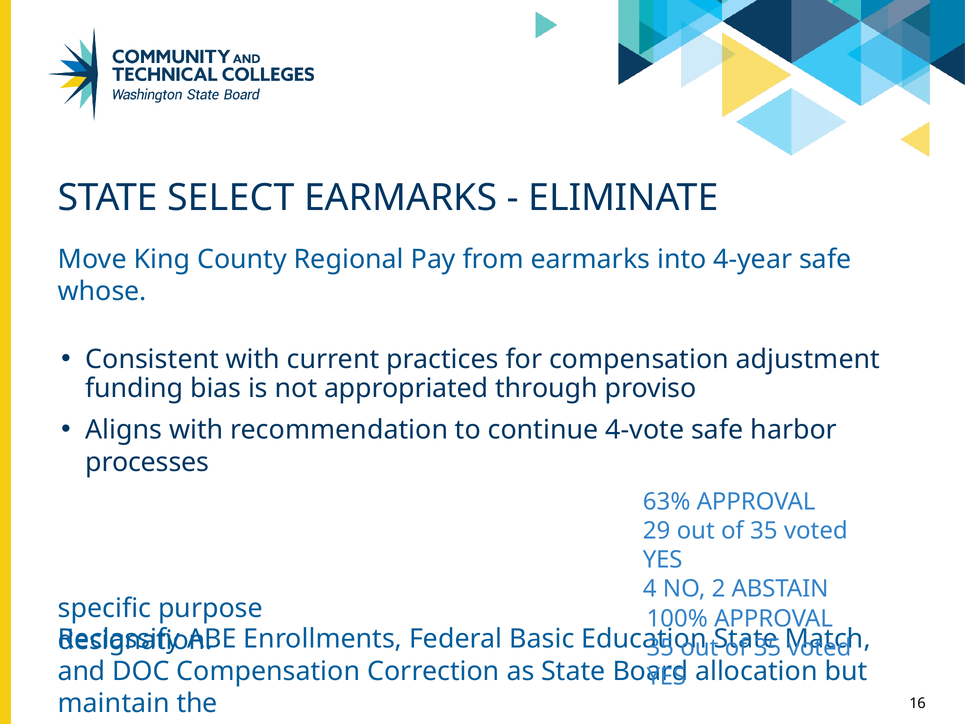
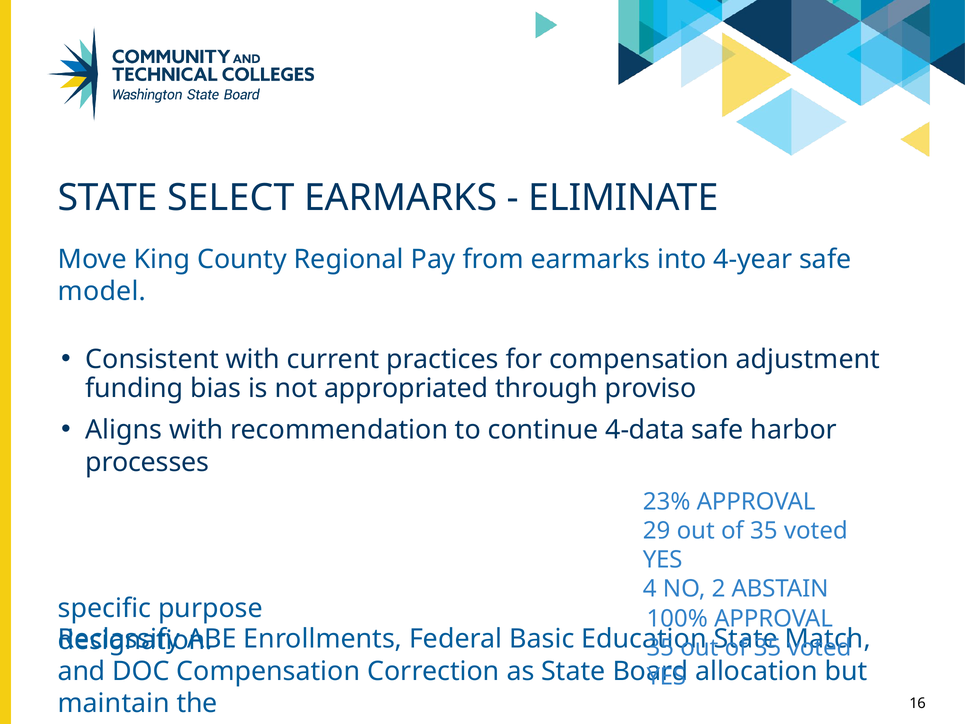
whose: whose -> model (102, 291)
4-vote: 4-vote -> 4-data (645, 430)
63%: 63% -> 23% (667, 502)
